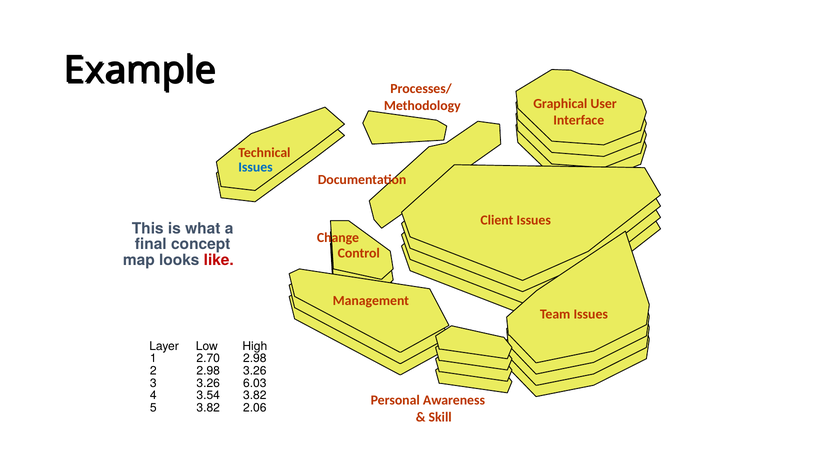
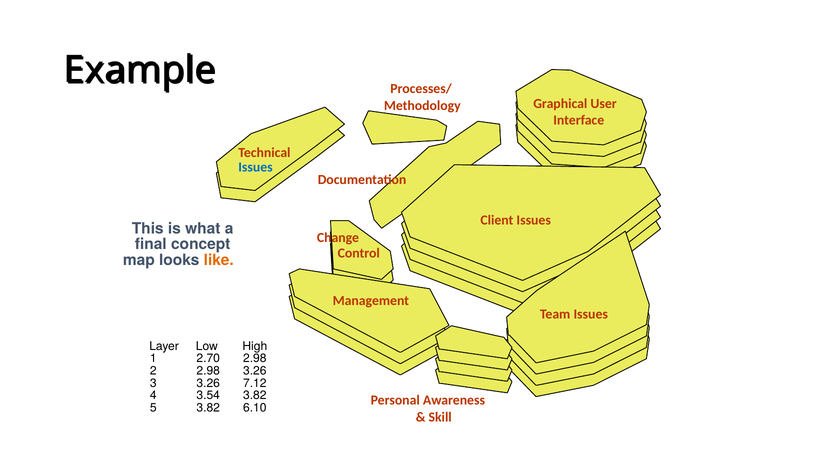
like colour: red -> orange (219, 260)
6.03: 6.03 -> 7.12 (255, 383)
2.06: 2.06 -> 6.10 (255, 407)
